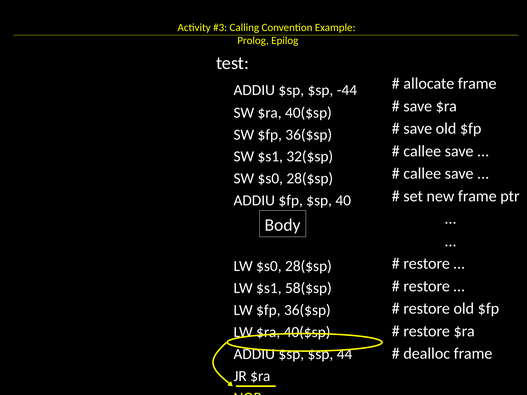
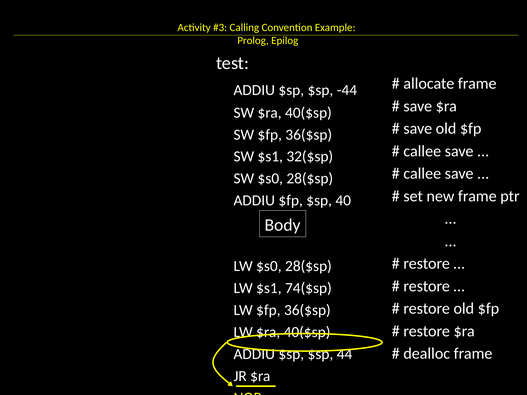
58($sp: 58($sp -> 74($sp (308, 288)
